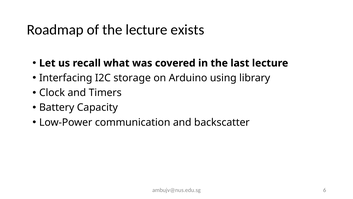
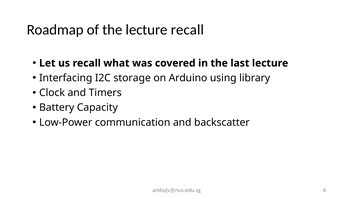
lecture exists: exists -> recall (187, 30)
